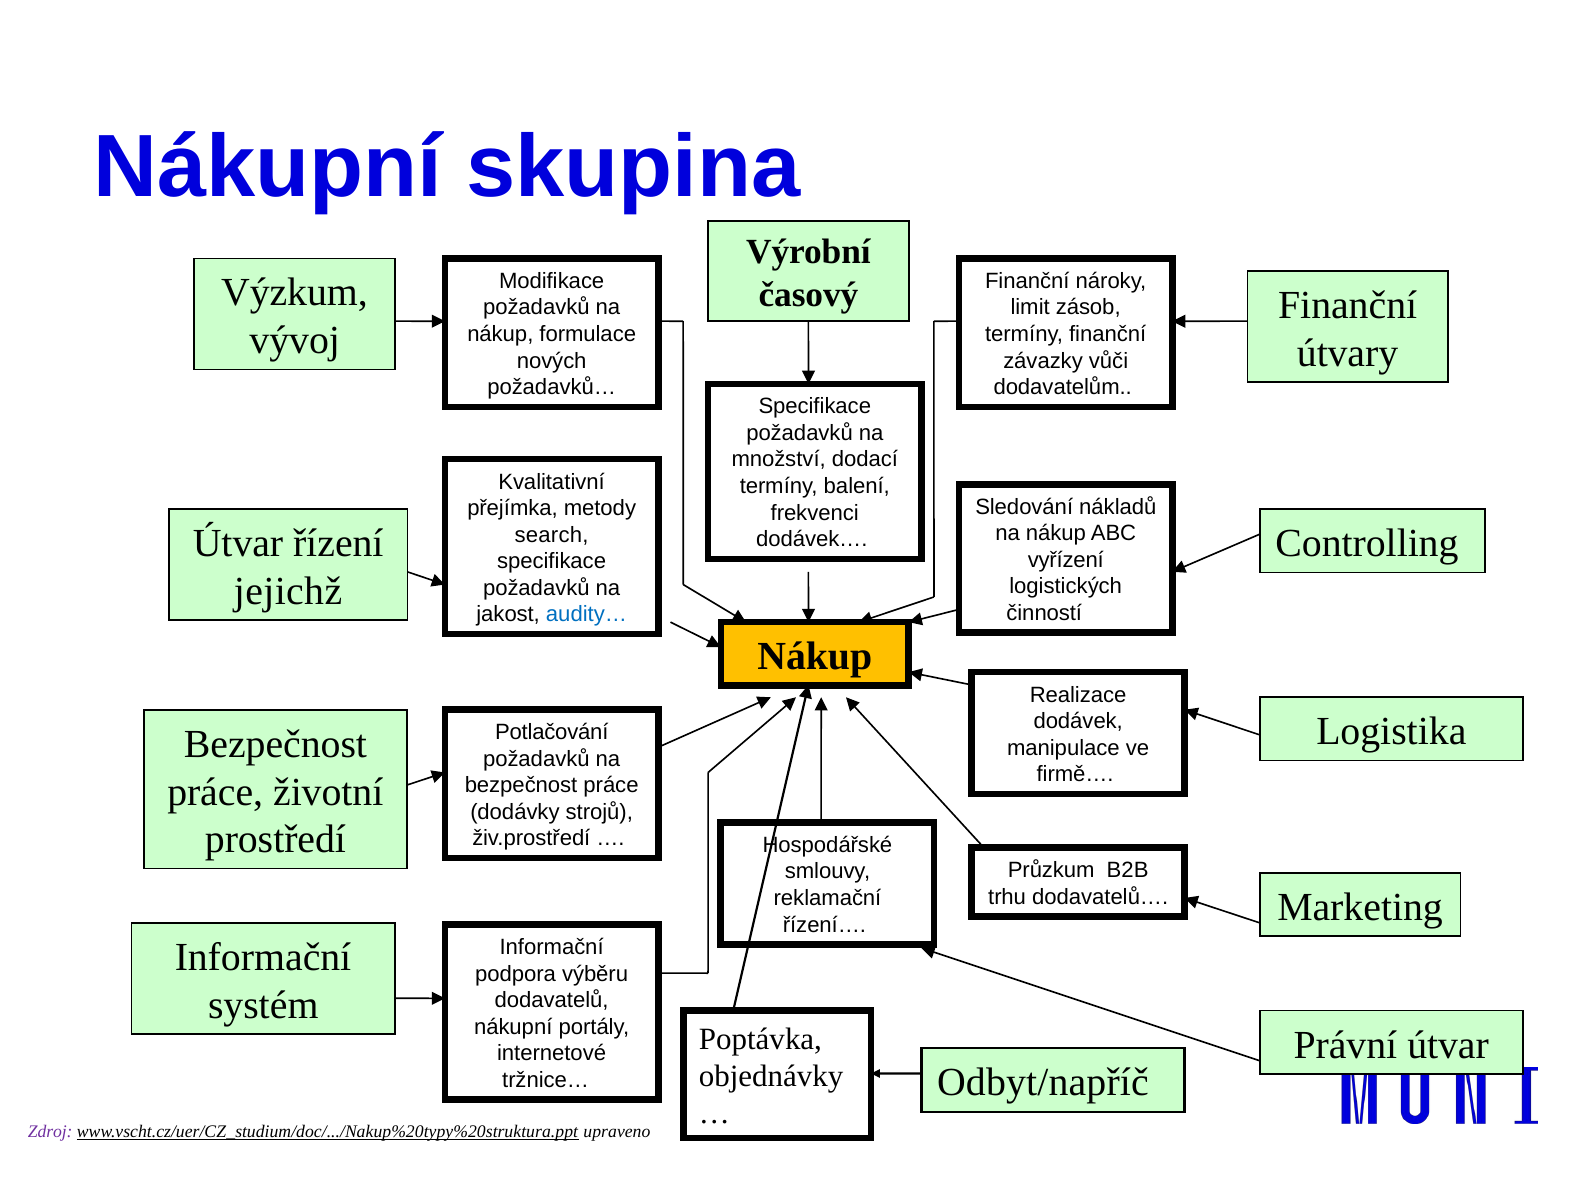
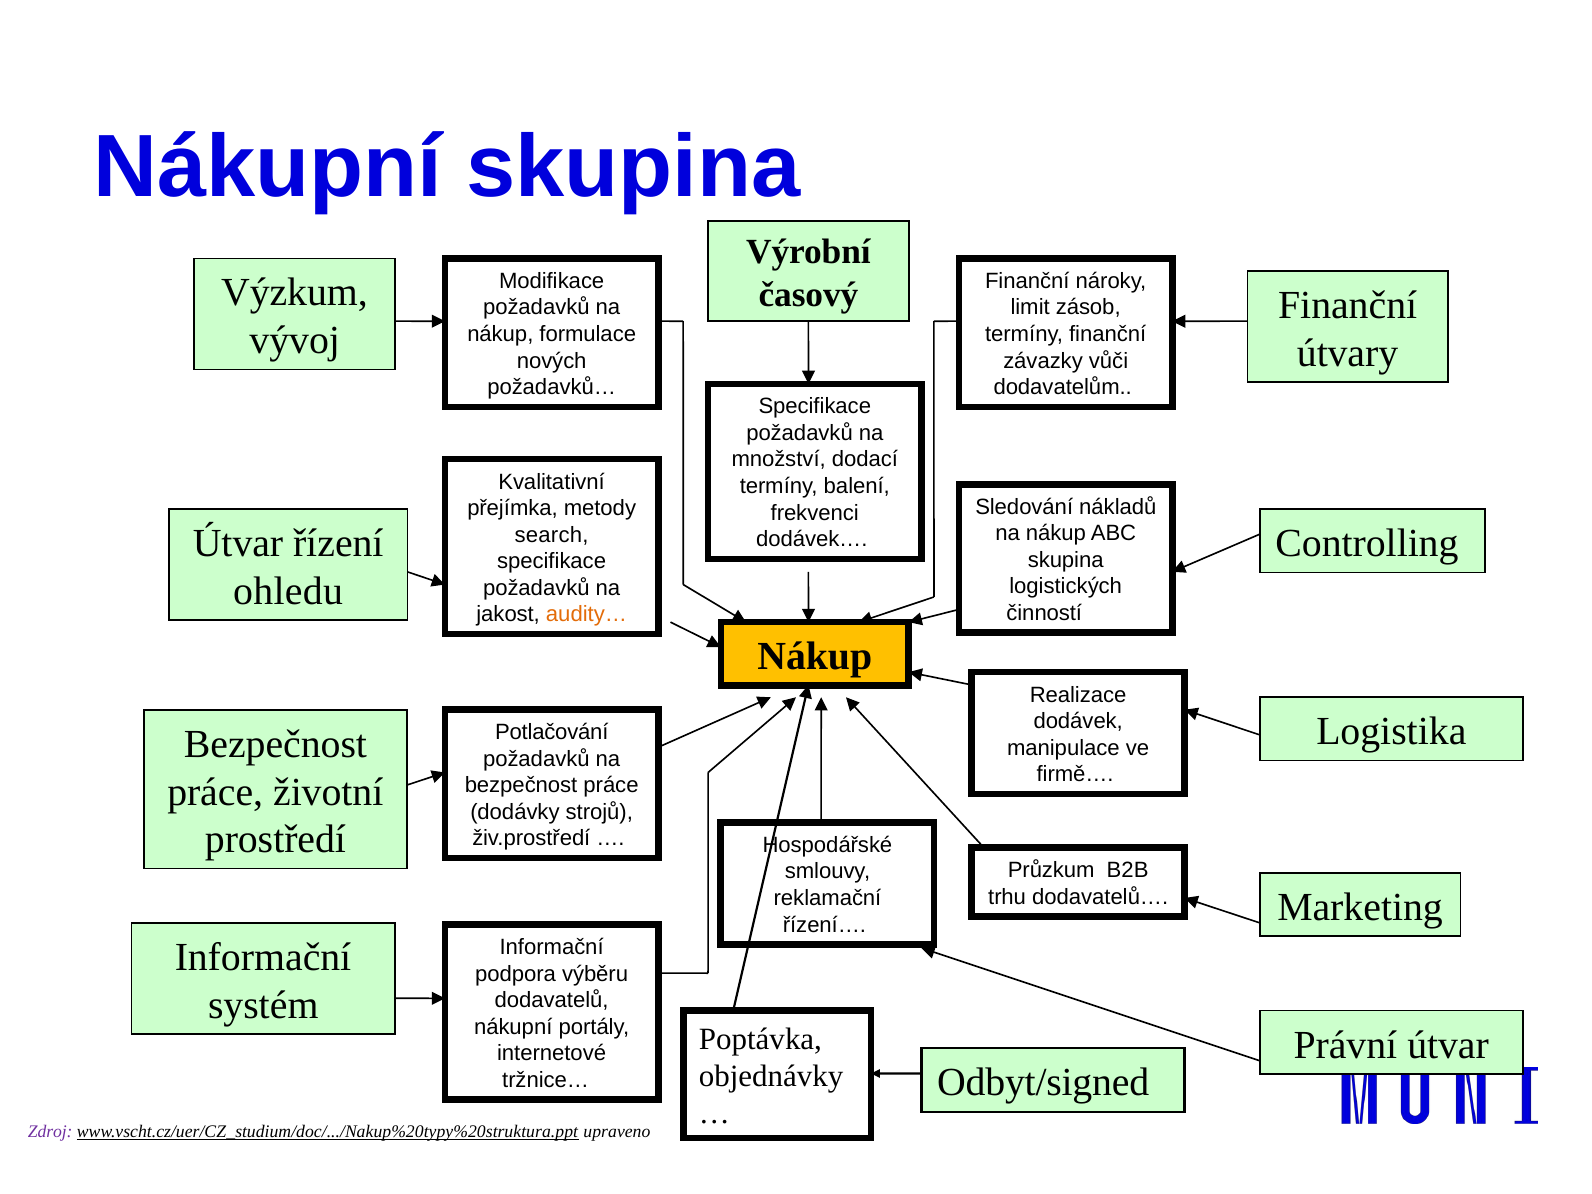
vyřízení: vyřízení -> skupina (1066, 560)
jejichž: jejichž -> ohledu (288, 591)
audity… colour: blue -> orange (586, 615)
Odbyt/napříč: Odbyt/napříč -> Odbyt/signed (1043, 1083)
